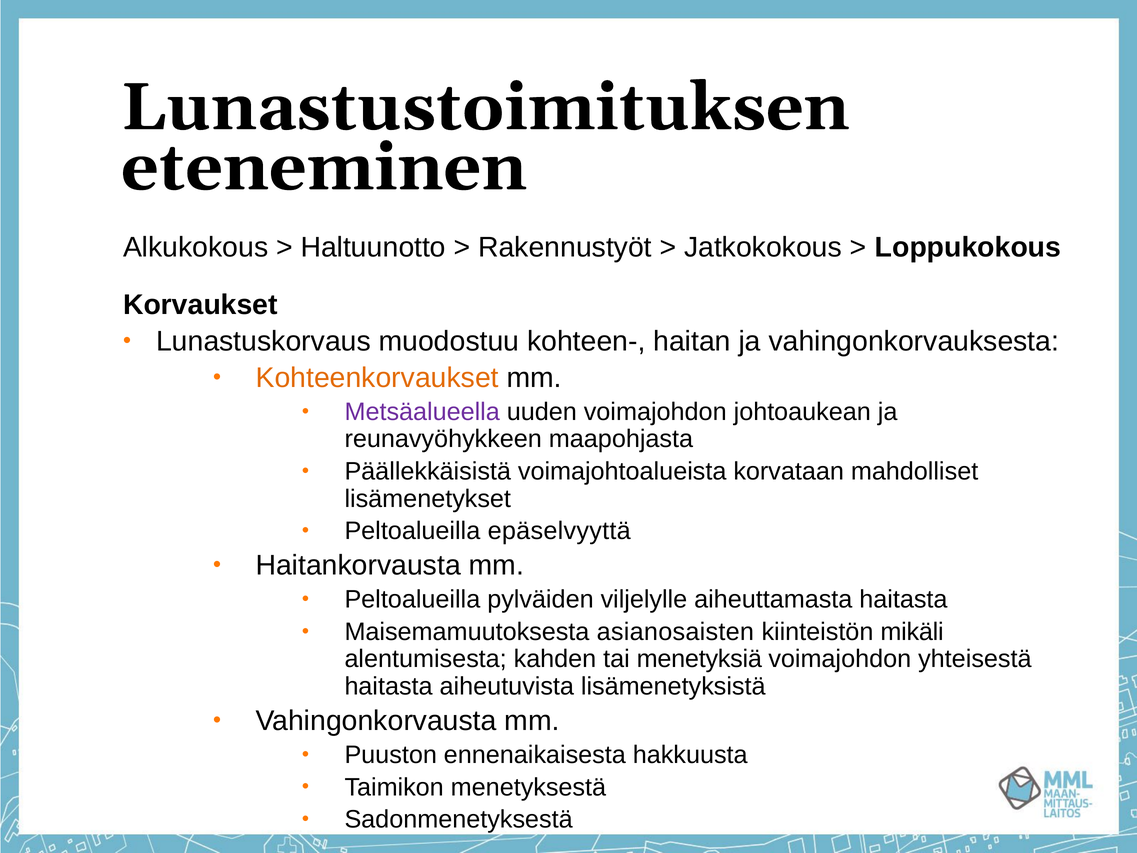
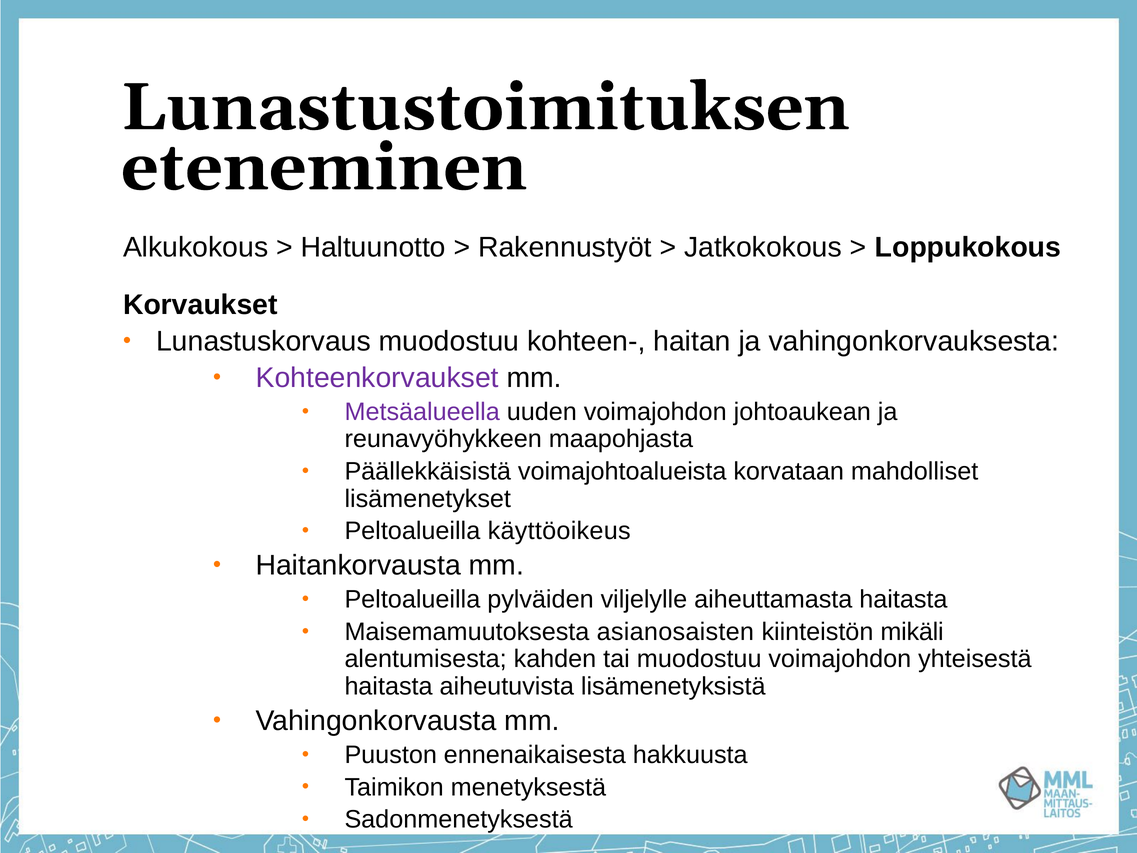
Kohteenkorvaukset colour: orange -> purple (377, 378)
epäselvyyttä: epäselvyyttä -> käyttöoikeus (559, 531)
tai menetyksiä: menetyksiä -> muodostuu (699, 659)
